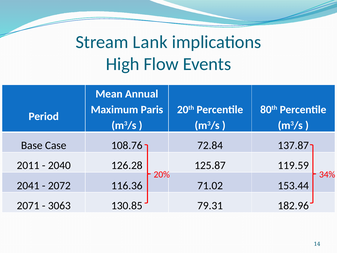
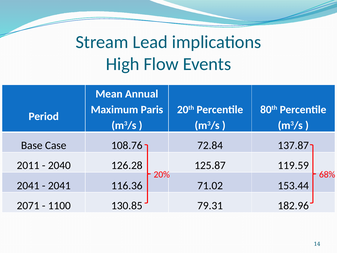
Lank: Lank -> Lead (150, 42)
34%: 34% -> 68% (327, 174)
2072: 2072 -> 2041 (59, 185)
3063: 3063 -> 1100 (59, 205)
